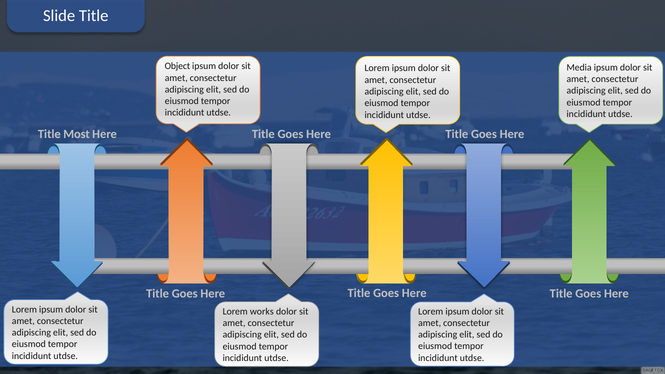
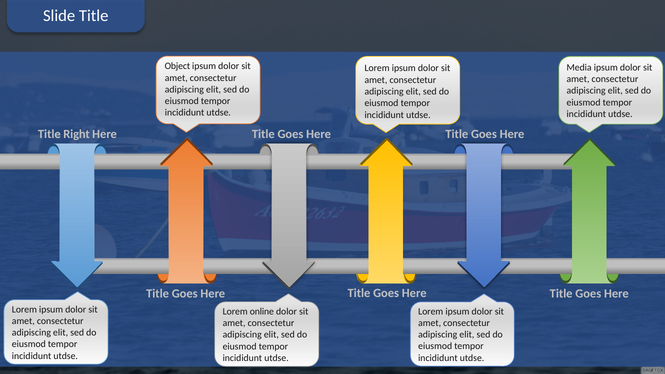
Most: Most -> Right (77, 134)
works: works -> online (262, 312)
